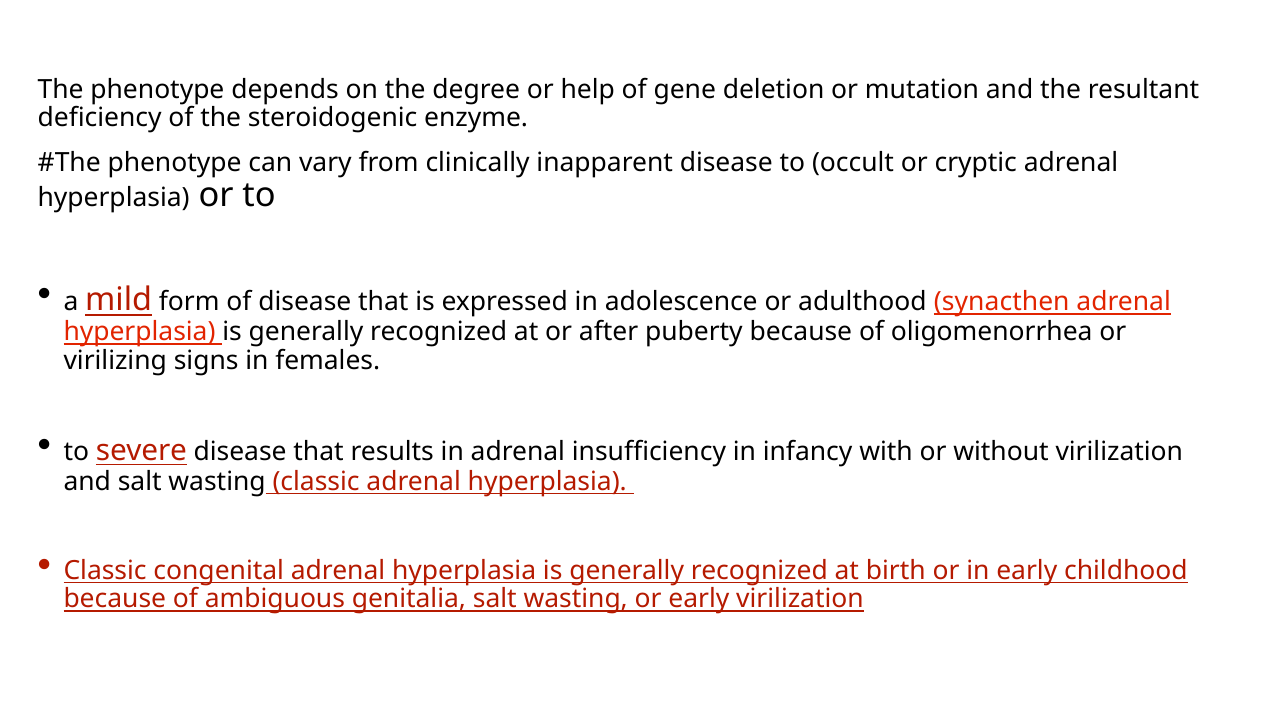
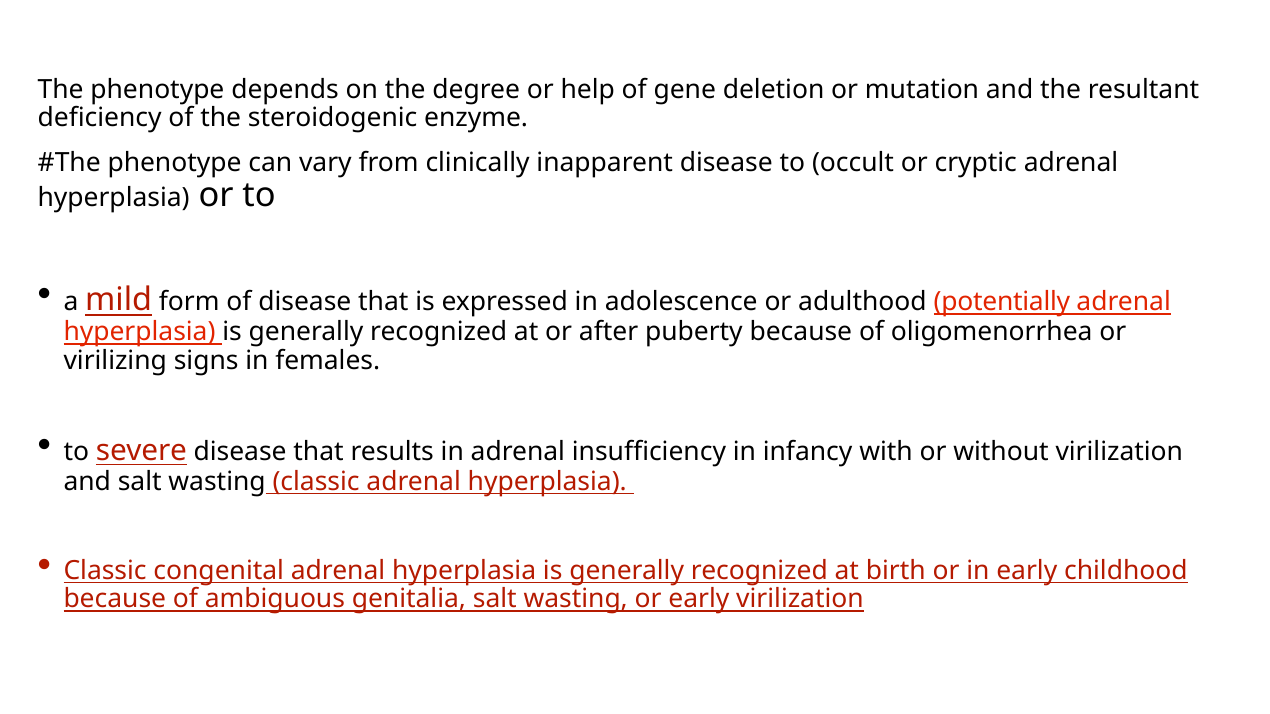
synacthen: synacthen -> potentially (1002, 302)
